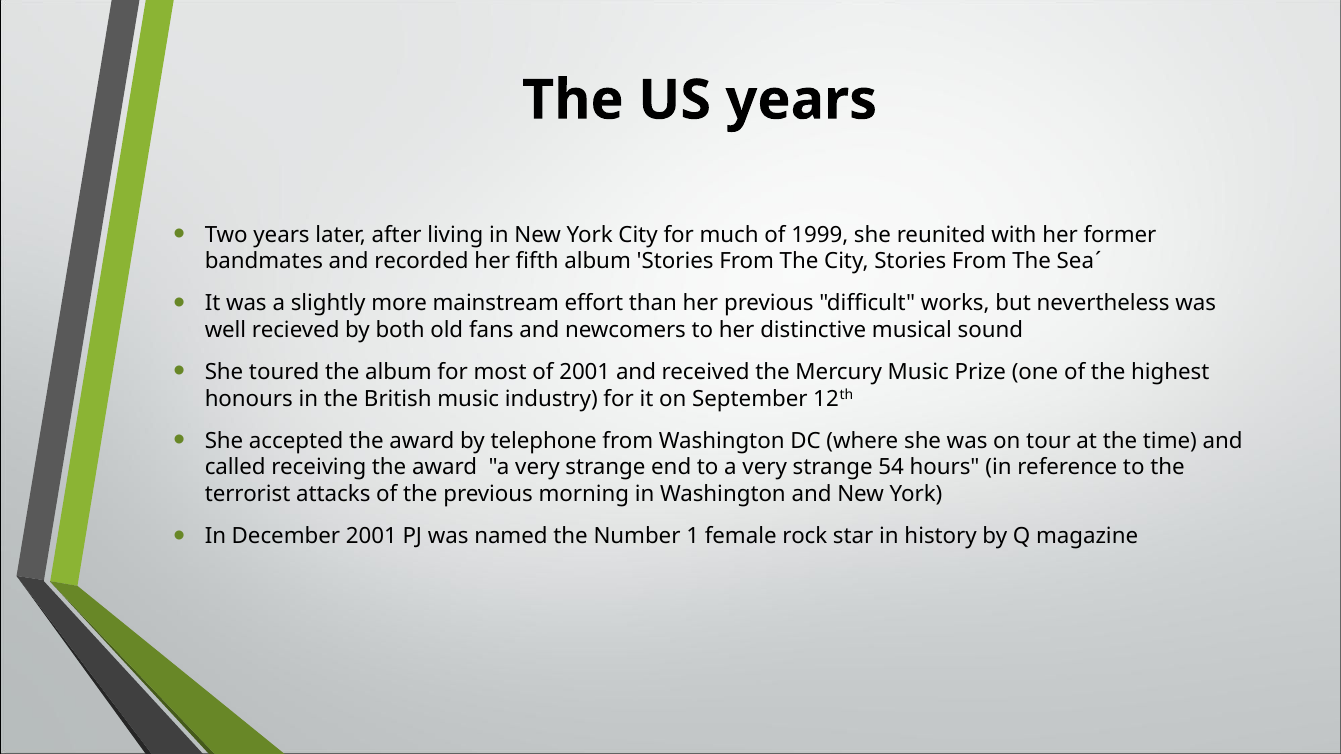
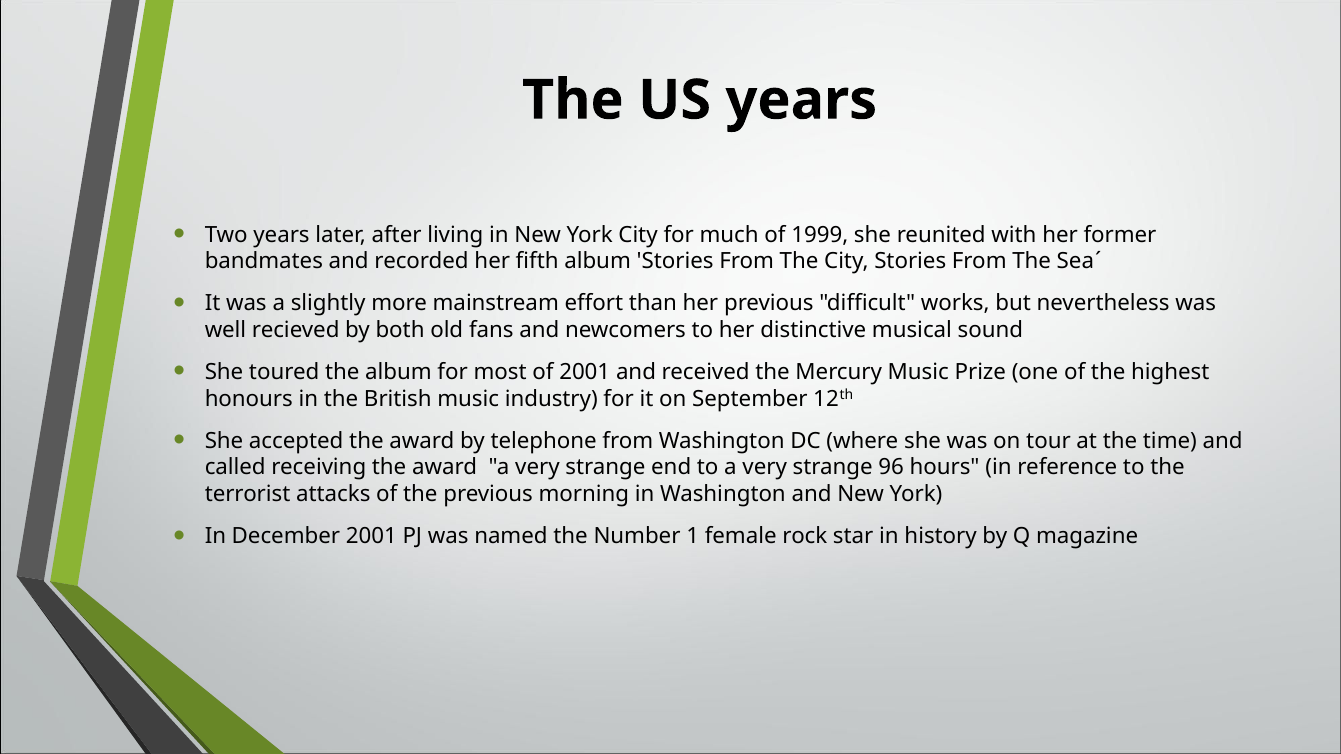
54: 54 -> 96 (891, 468)
